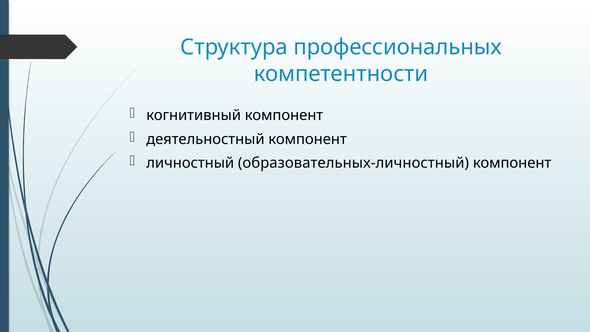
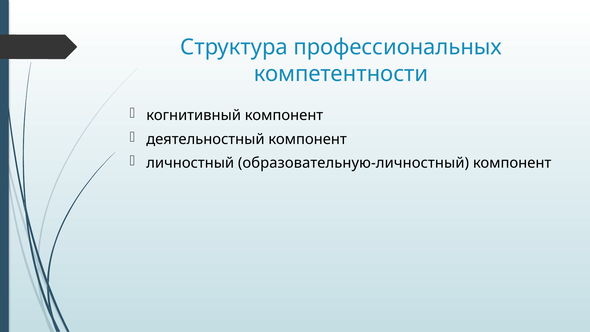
образовательных-личностный: образовательных-личностный -> образовательную-личностный (353, 163)
